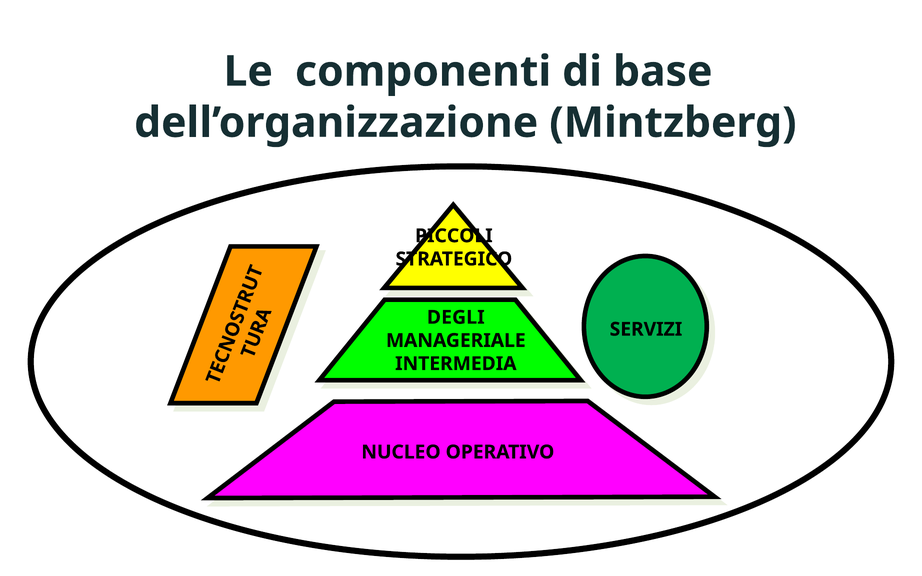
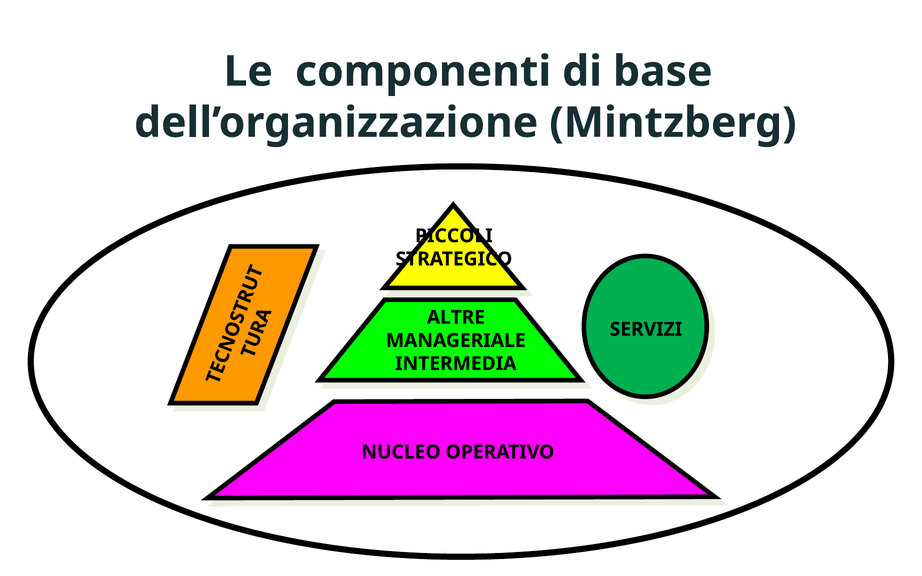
DEGLI: DEGLI -> ALTRE (456, 318)
